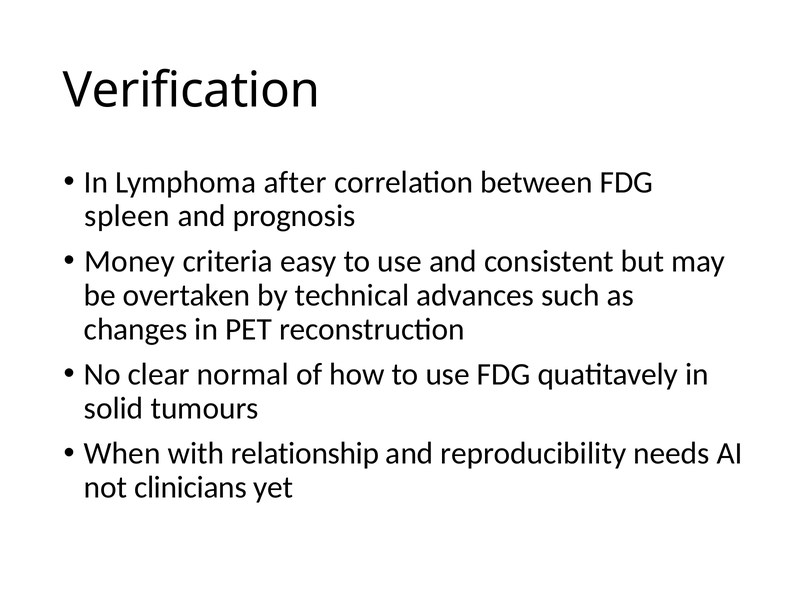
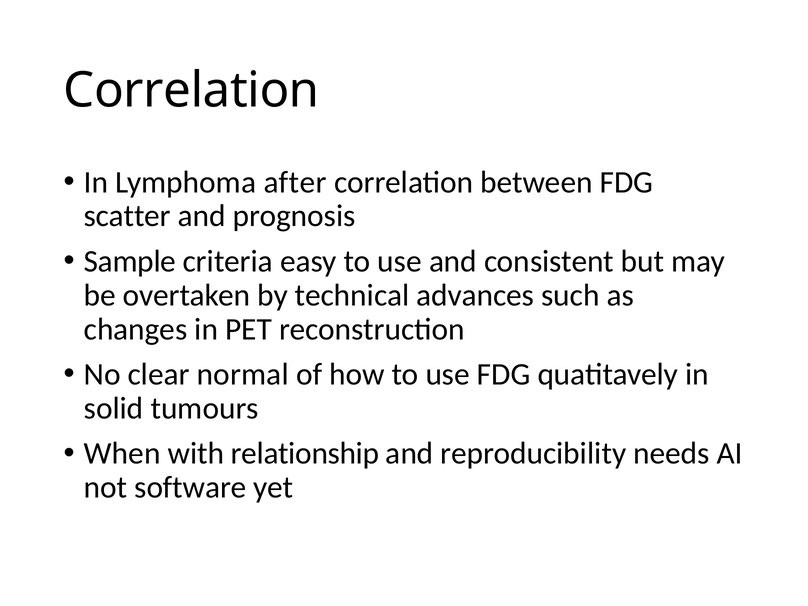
Verification: Verification -> Correlation (191, 90)
spleen: spleen -> scatter (127, 216)
Money: Money -> Sample (130, 261)
clinicians: clinicians -> software (190, 487)
